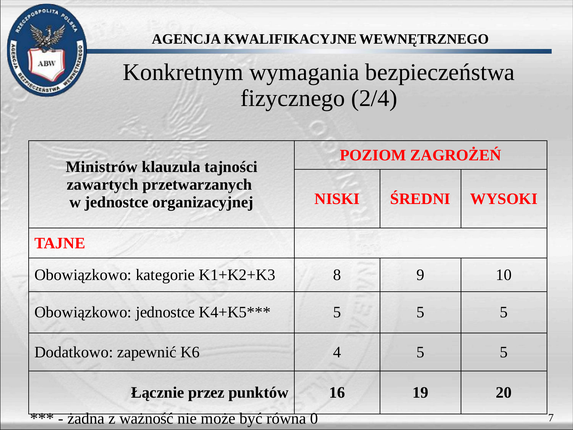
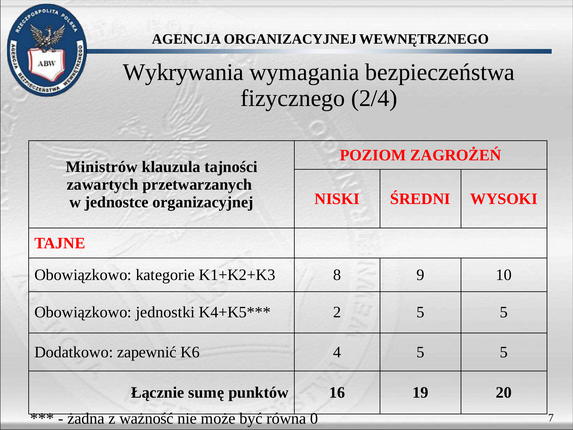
KWALIFIKACYJNE: KWALIFIKACYJNE -> ORGANIZACYJNEJ (290, 39)
Konkretnym: Konkretnym -> Wykrywania (183, 72)
Obowiązkowo jednostce: jednostce -> jednostki (165, 312)
5: 5 -> 2 (337, 312)
przez: przez -> sumę (206, 393)
